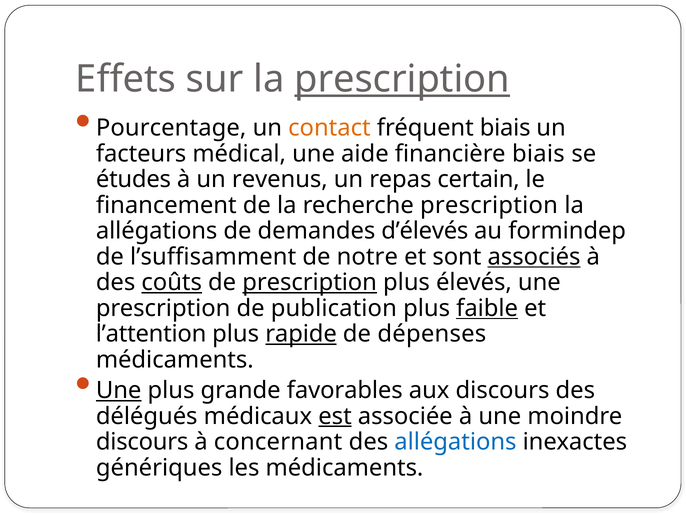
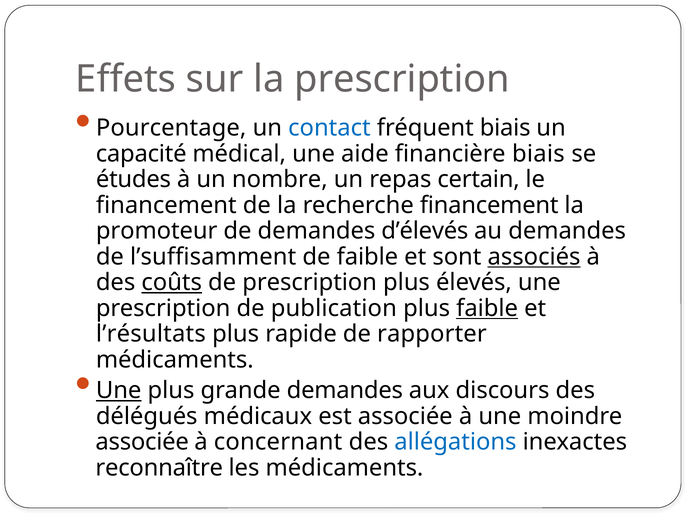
prescription underline: present -> none (402, 79)
contact colour: orange -> blue (329, 128)
facteurs: facteurs -> capacité (141, 154)
revenus: revenus -> nombre (280, 179)
recherche prescription: prescription -> financement (489, 205)
allégations: allégations -> promoteur (157, 231)
au formindep: formindep -> demandes (567, 231)
de notre: notre -> faible (367, 257)
prescription underline: present -> none (310, 282)
l’attention: l’attention -> l’résultats (151, 334)
rapide underline: present -> none (301, 334)
dépenses: dépenses -> rapporter (432, 334)
grande favorables: favorables -> demandes (345, 390)
est underline: present -> none (335, 416)
discours: discours -> associée (142, 441)
génériques: génériques -> reconnaître (159, 467)
